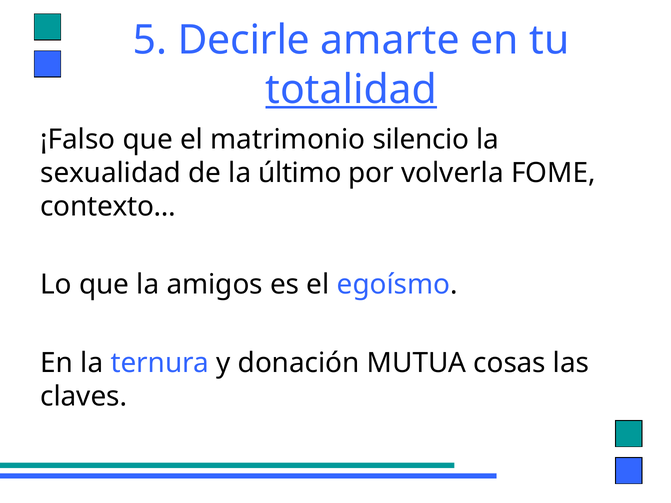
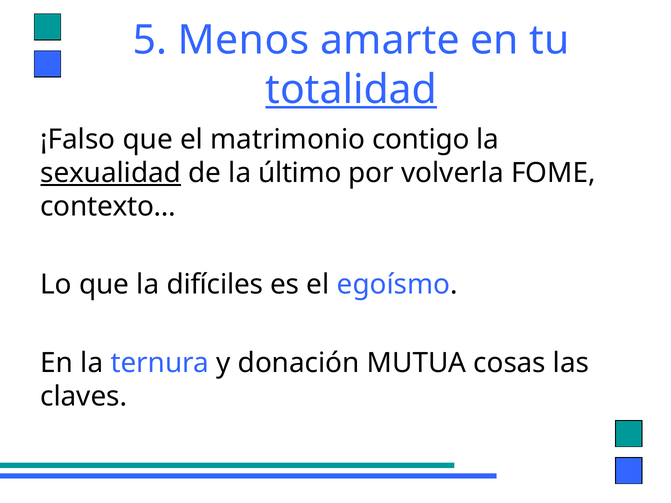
Decirle: Decirle -> Menos (244, 40)
silencio: silencio -> contigo (421, 140)
sexualidad underline: none -> present (111, 173)
amigos: amigos -> difíciles (215, 285)
